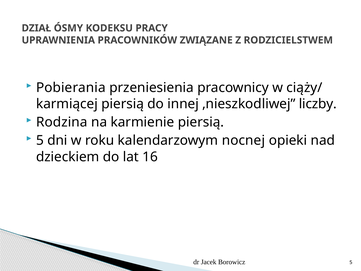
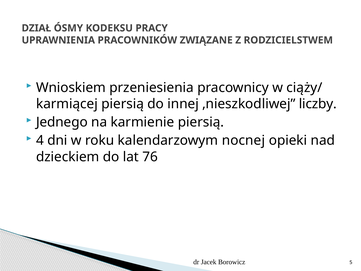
Pobierania: Pobierania -> Wnioskiem (71, 88)
Rodzina: Rodzina -> Jednego (62, 122)
5: 5 -> 4 (40, 140)
16: 16 -> 76 (150, 157)
